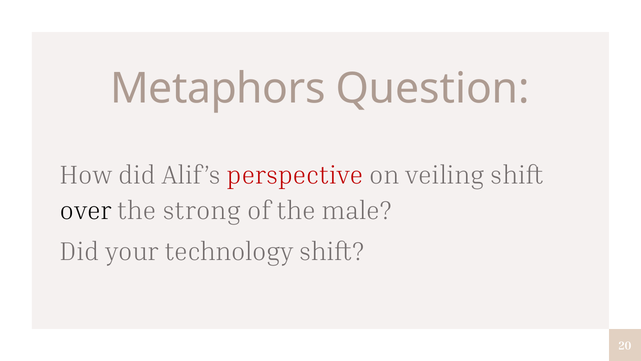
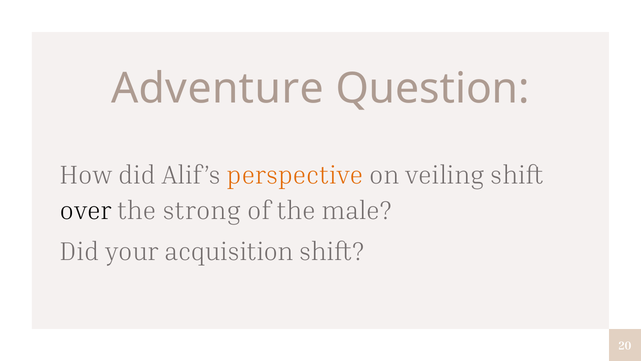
Metaphors: Metaphors -> Adventure (217, 88)
perspective colour: red -> orange (295, 175)
technology: technology -> acquisition (229, 251)
